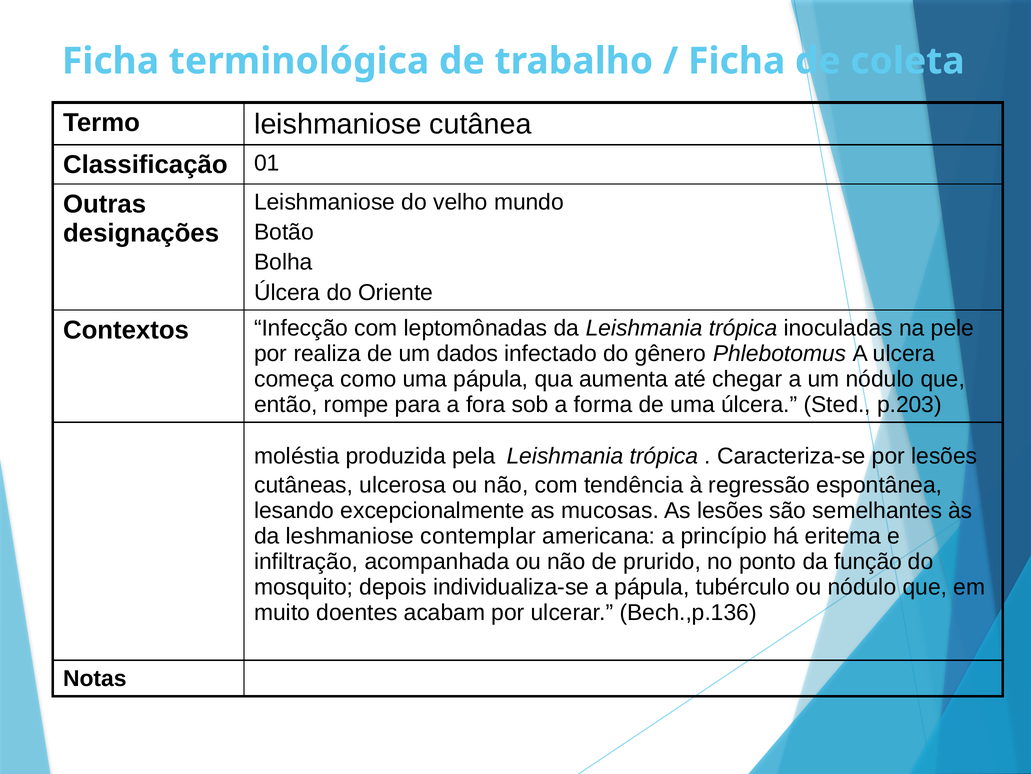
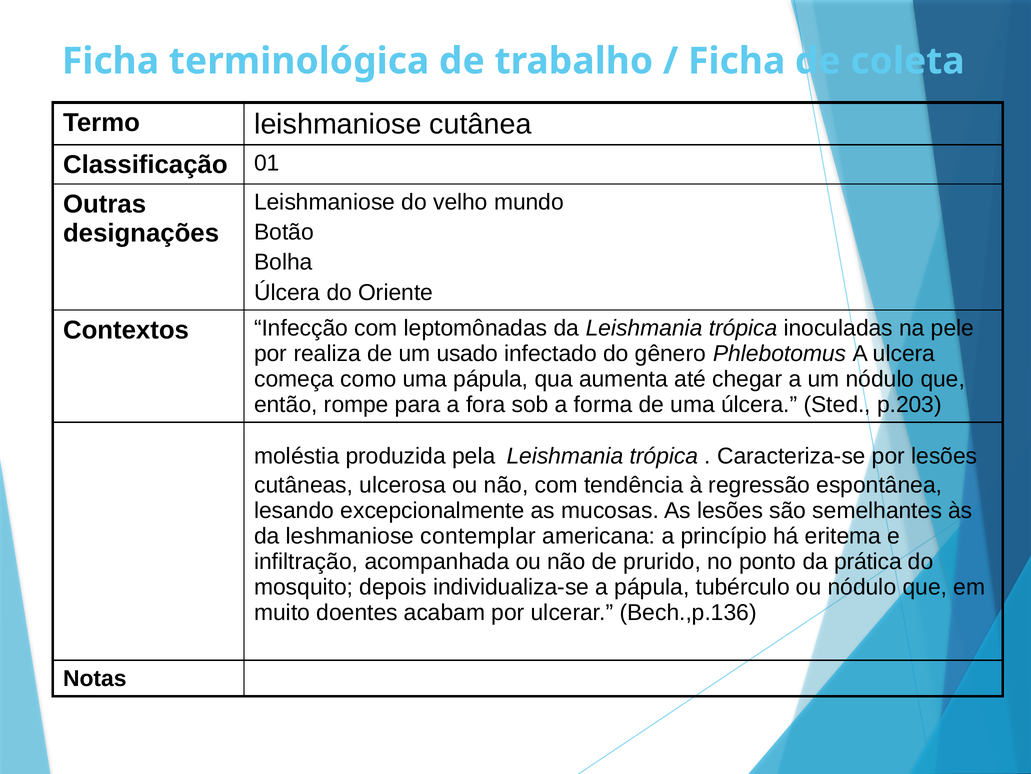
dados: dados -> usado (467, 353)
função: função -> prática (868, 561)
